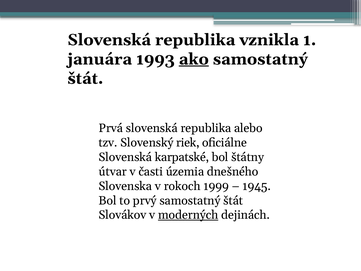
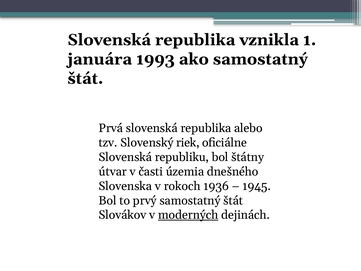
ako underline: present -> none (194, 59)
karpatské: karpatské -> republiku (182, 157)
1999: 1999 -> 1936 (216, 186)
